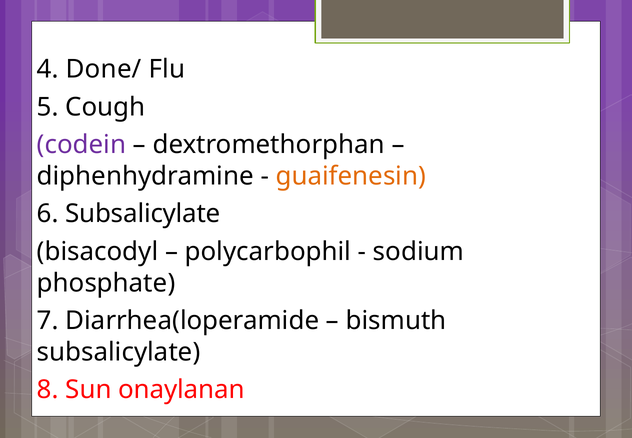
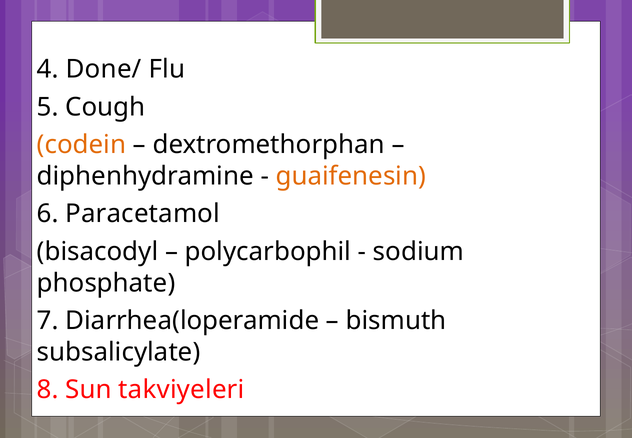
codein colour: purple -> orange (81, 145)
6 Subsalicylate: Subsalicylate -> Paracetamol (143, 214)
onaylanan: onaylanan -> takviyeleri (181, 389)
